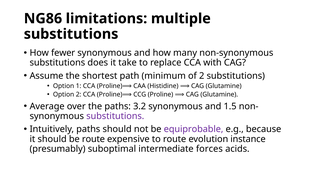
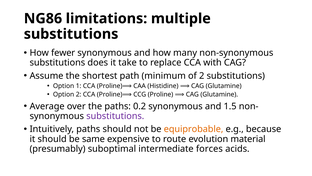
3.2: 3.2 -> 0.2 (140, 106)
equiprobable colour: purple -> orange (194, 129)
be route: route -> same (93, 139)
instance: instance -> material (248, 139)
